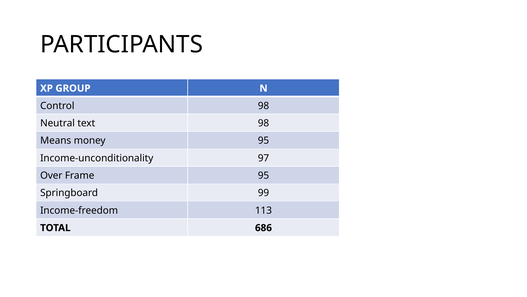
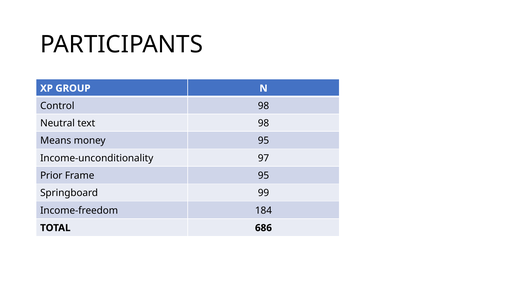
Over: Over -> Prior (51, 175)
113: 113 -> 184 (263, 210)
